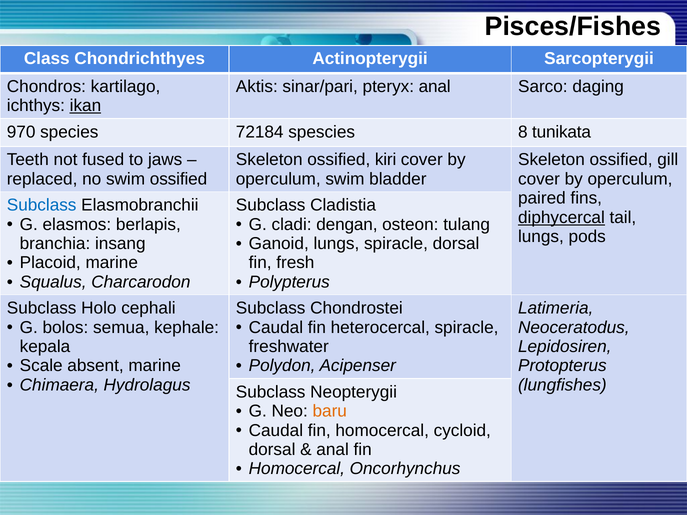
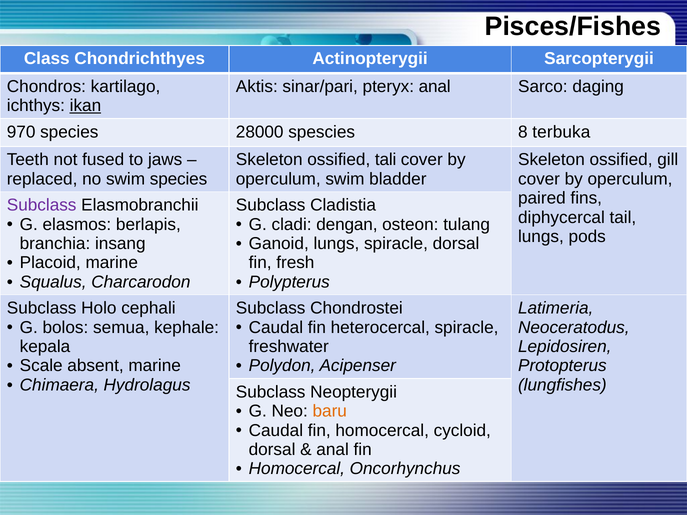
72184: 72184 -> 28000 (260, 132)
tunikata: tunikata -> terbuka (561, 132)
kiri: kiri -> tali (386, 160)
swim ossified: ossified -> species (179, 179)
Subclass colour: blue -> purple (42, 205)
diphycercal underline: present -> none (561, 218)
